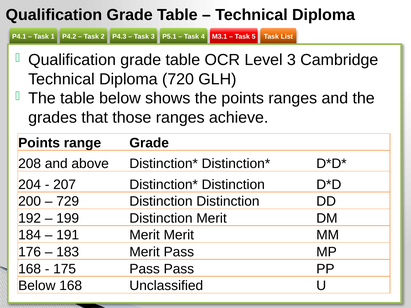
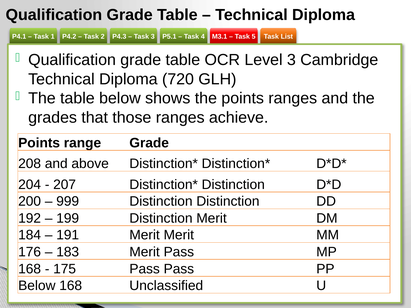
729: 729 -> 999 (68, 202)
